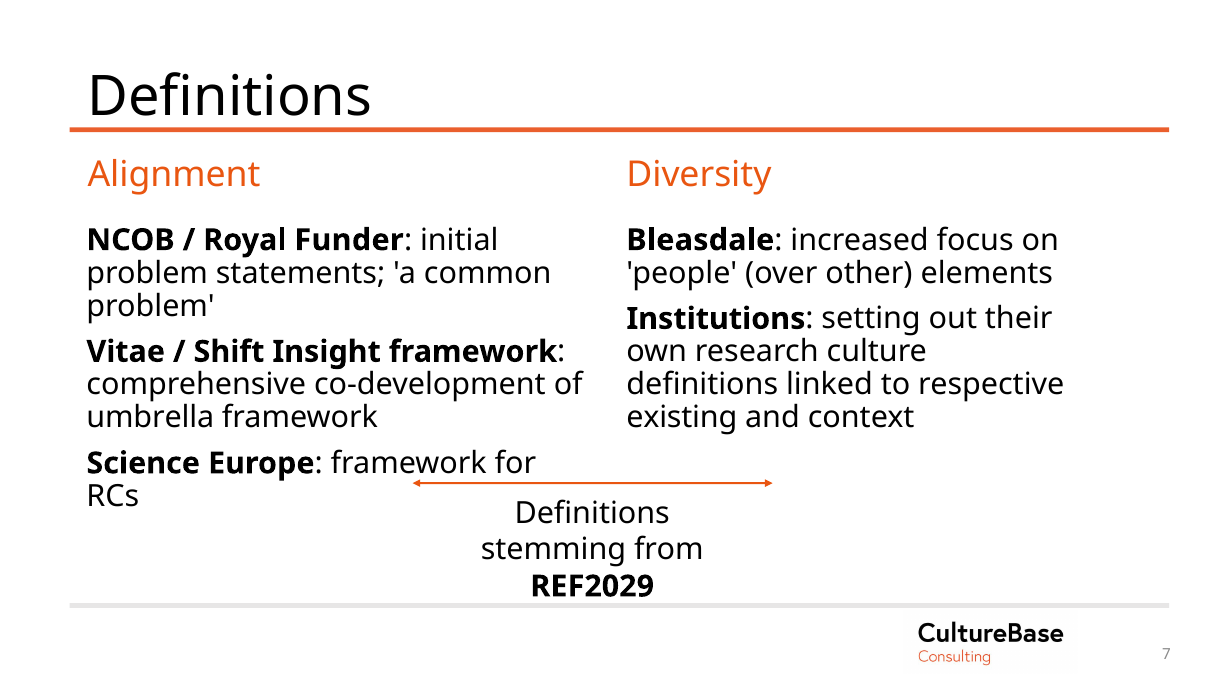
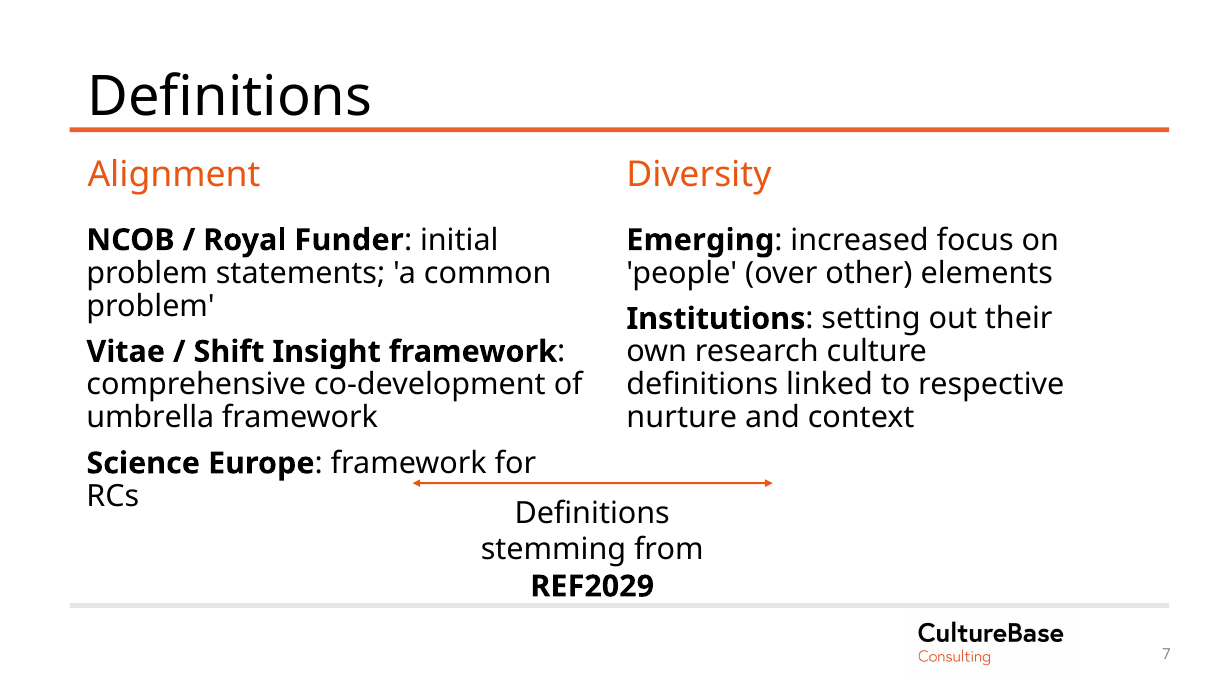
Bleasdale: Bleasdale -> Emerging (700, 240)
existing: existing -> nurture (682, 418)
